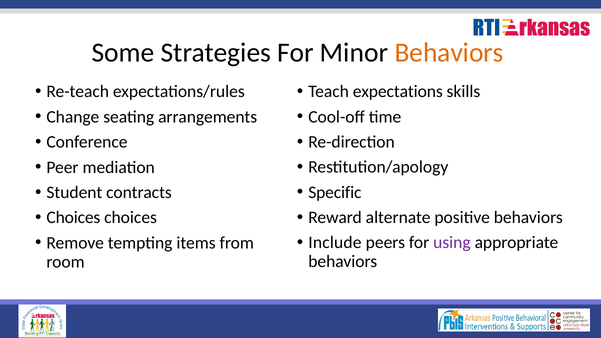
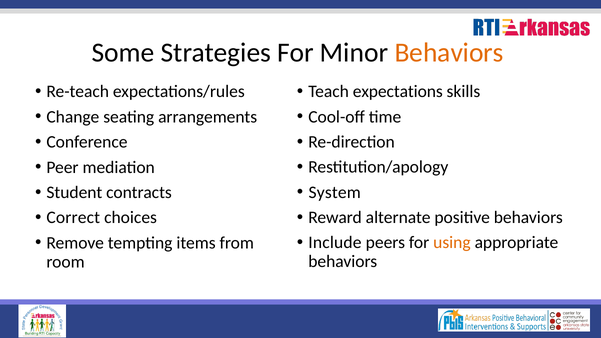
Specific: Specific -> System (335, 192)
Choices: Choices -> Correct (73, 218)
using colour: purple -> orange (452, 243)
